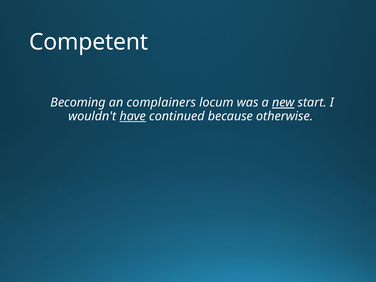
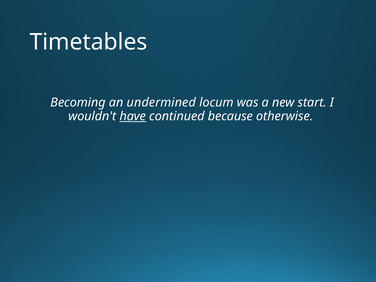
Competent: Competent -> Timetables (89, 42)
complainers: complainers -> undermined (161, 103)
new underline: present -> none (283, 103)
